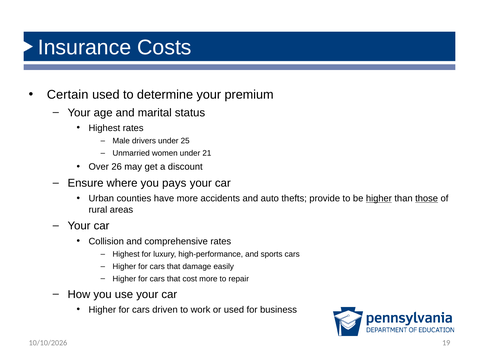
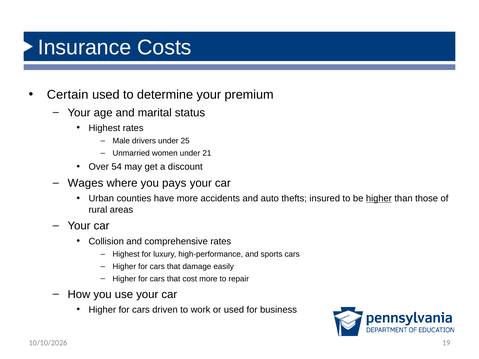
26: 26 -> 54 (117, 167)
Ensure: Ensure -> Wages (86, 183)
provide: provide -> insured (325, 199)
those underline: present -> none (427, 199)
